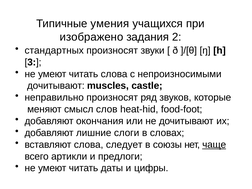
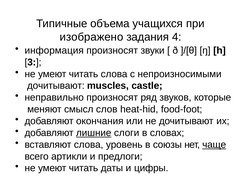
умения: умения -> объема (110, 24)
2: 2 -> 4 (177, 37)
стандартных: стандартных -> информация (54, 50)
лишние underline: none -> present (94, 133)
следует: следует -> уровень (124, 145)
